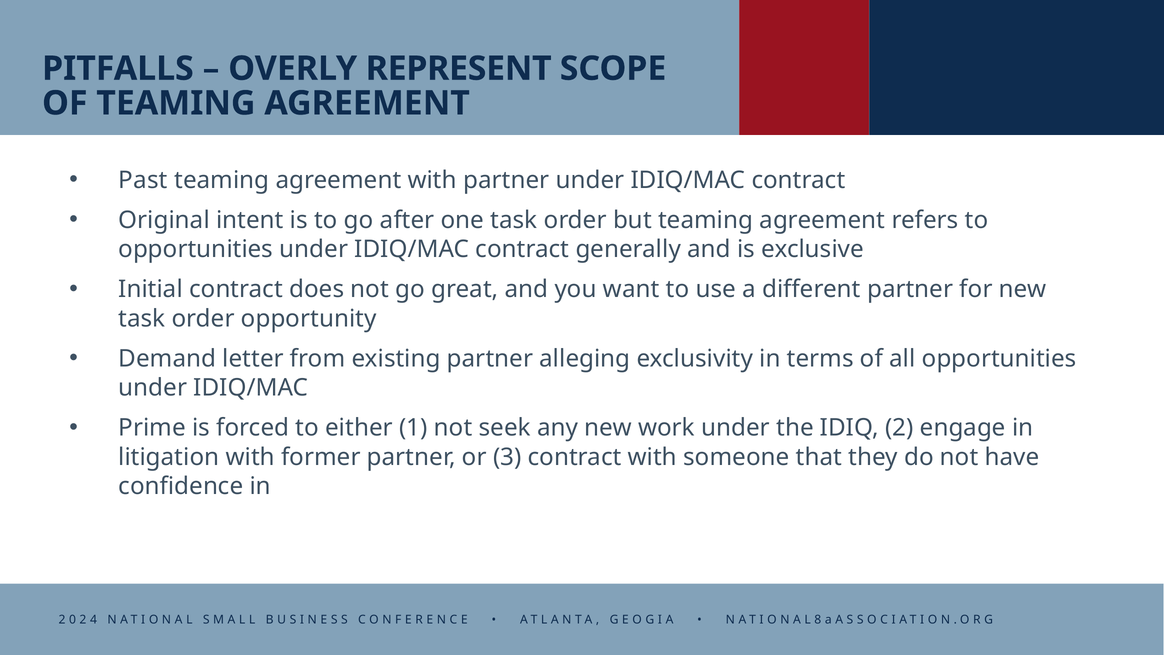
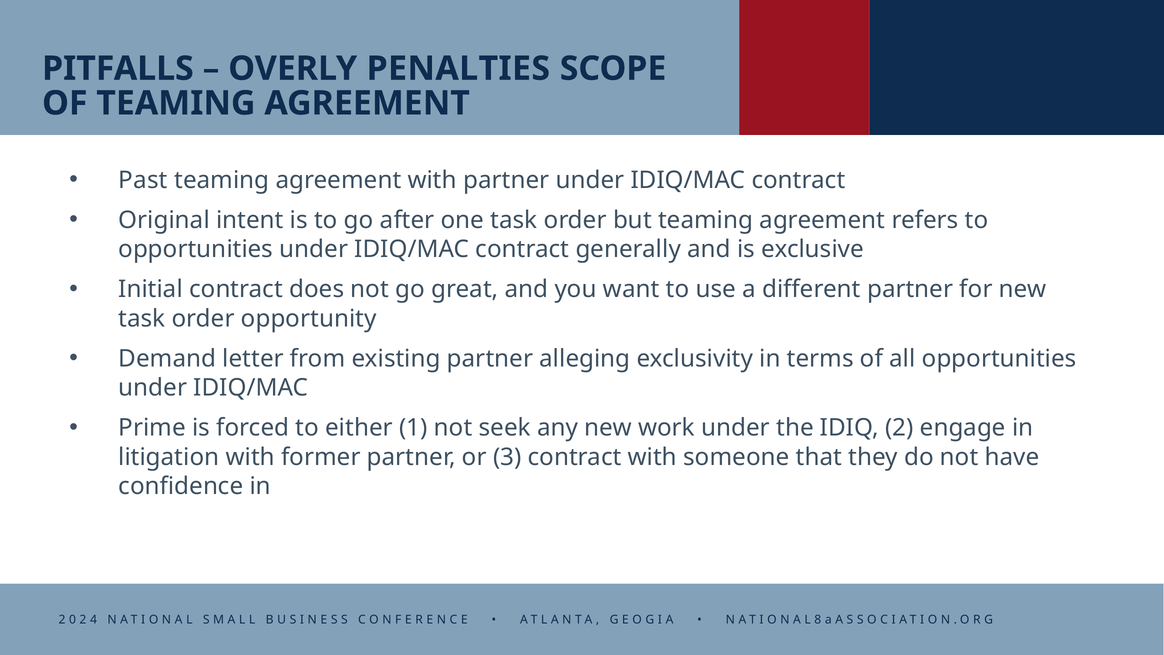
REPRESENT: REPRESENT -> PENALTIES (458, 69)
